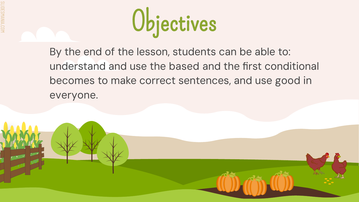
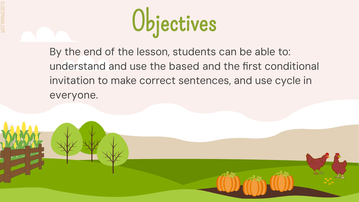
becomes: becomes -> invitation (72, 81)
good: good -> cycle (288, 81)
